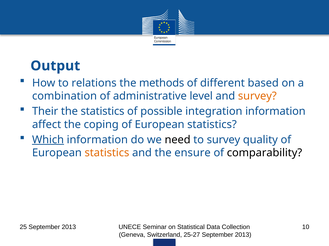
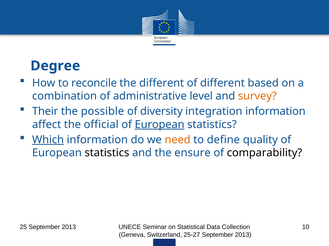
Output: Output -> Degree (55, 66)
relations: relations -> reconcile (94, 83)
the methods: methods -> different (162, 83)
the statistics: statistics -> possible (102, 112)
possible: possible -> diversity (161, 112)
coping: coping -> official (101, 125)
European underline: none -> present (160, 125)
need colour: black -> orange (178, 140)
to survey: survey -> define (223, 140)
statistics colour: orange -> black (107, 153)
